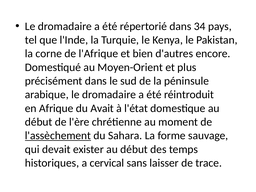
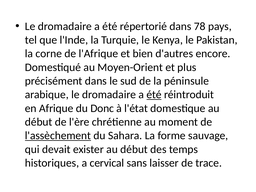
34: 34 -> 78 (200, 26)
été underline: none -> present (154, 95)
Avait: Avait -> Donc (102, 108)
